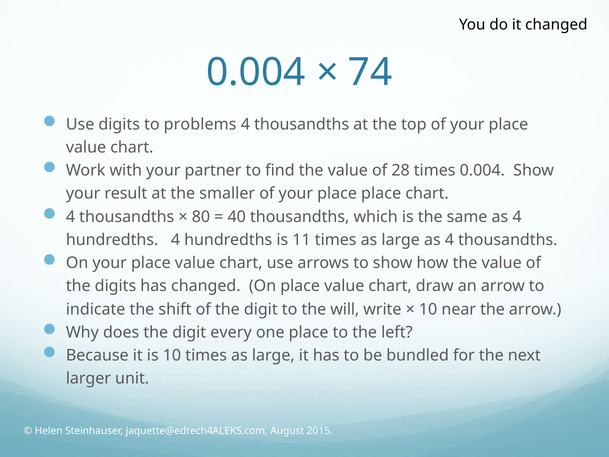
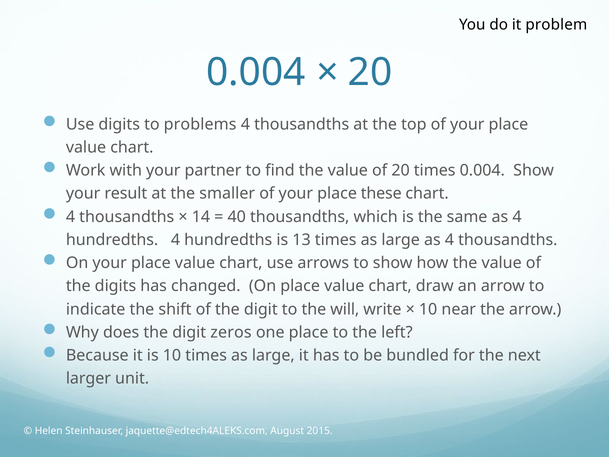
it changed: changed -> problem (556, 25)
74: 74 -> 20 (370, 73)
of 28: 28 -> 20 (401, 170)
place place: place -> these (381, 194)
80: 80 -> 14 (201, 217)
11: 11 -> 13 (302, 240)
every: every -> zeros (231, 332)
